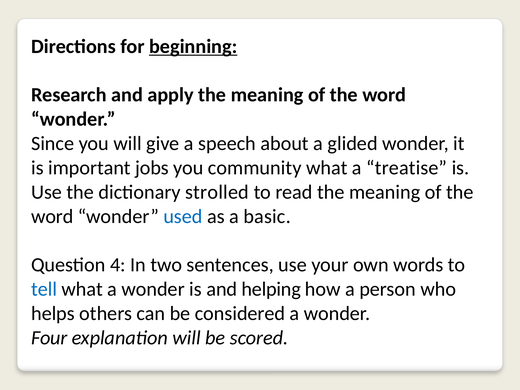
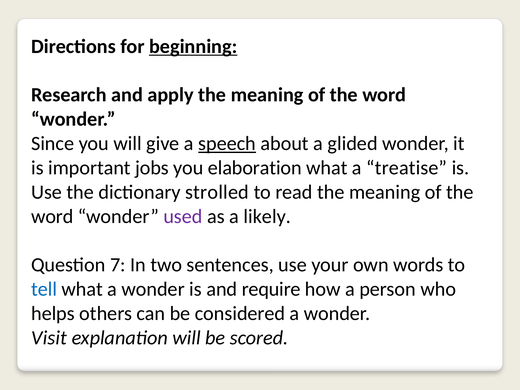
speech underline: none -> present (227, 144)
community: community -> elaboration (255, 168)
used colour: blue -> purple (183, 216)
basic: basic -> likely (267, 216)
4: 4 -> 7 (118, 265)
helping: helping -> require (271, 289)
Four: Four -> Visit (49, 338)
